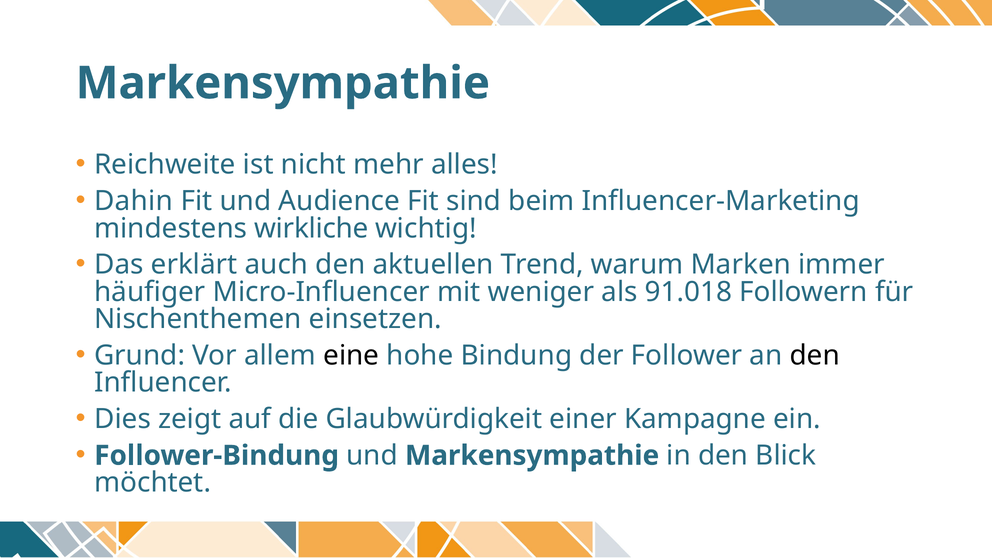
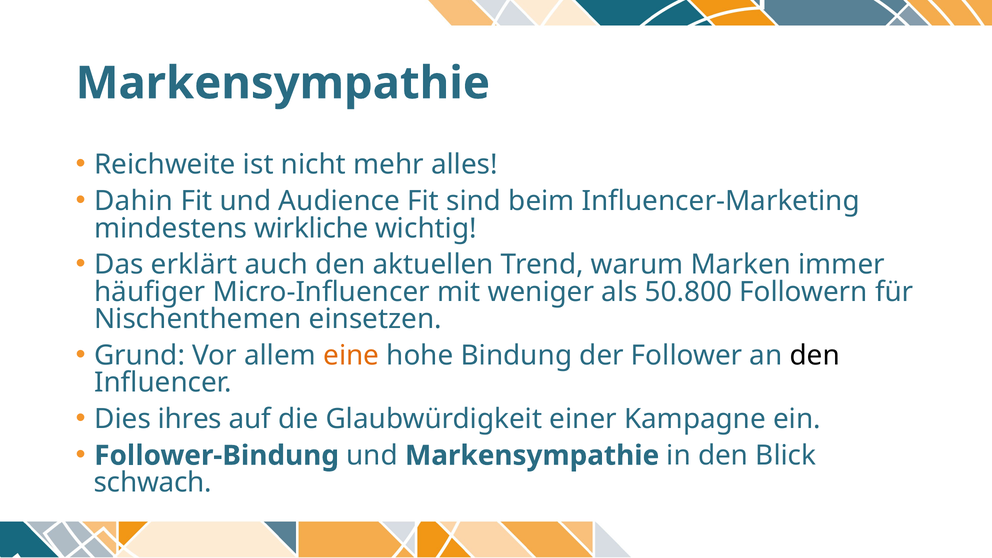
91.018: 91.018 -> 50.800 (688, 292)
eine colour: black -> orange (351, 356)
zeigt: zeigt -> ihres (190, 419)
möchtet: möchtet -> schwach (153, 483)
